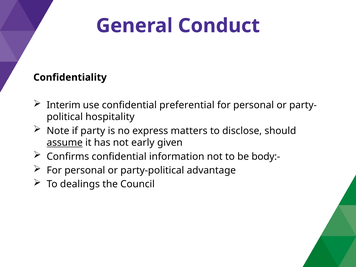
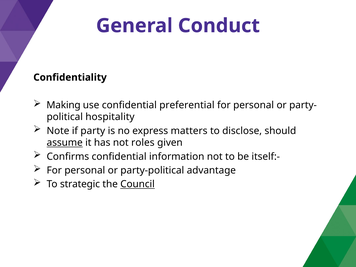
Interim: Interim -> Making (64, 105)
early: early -> roles (143, 143)
body:-: body:- -> itself:- (266, 157)
dealings: dealings -> strategic (80, 184)
Council underline: none -> present (138, 184)
